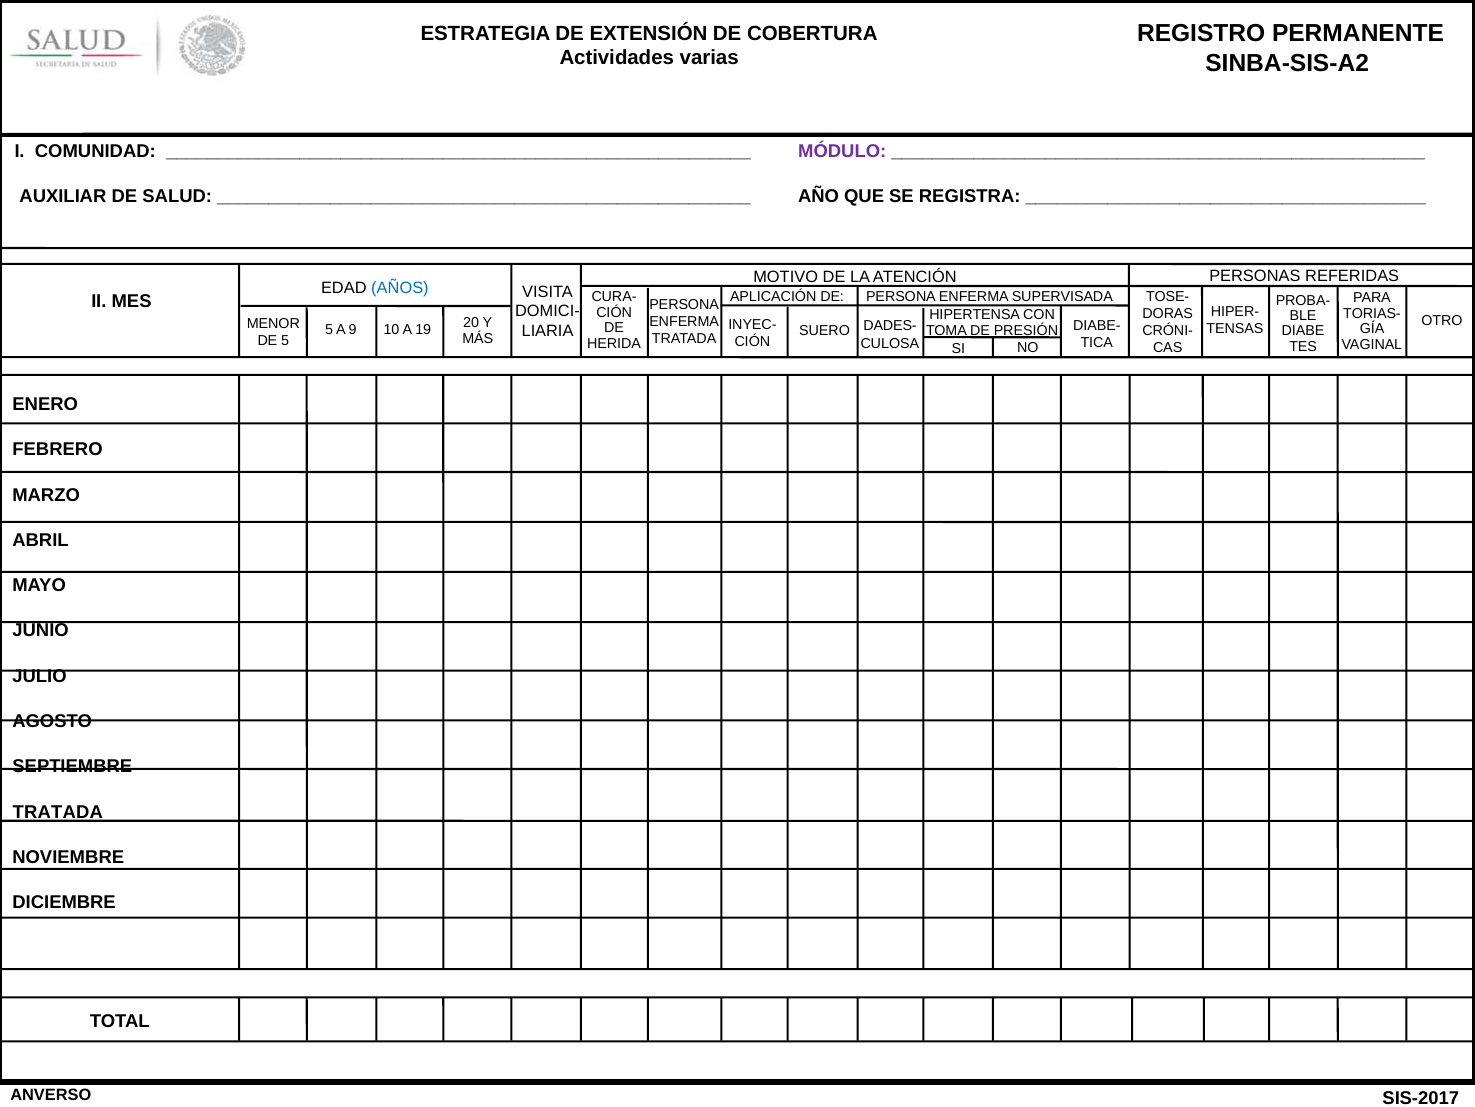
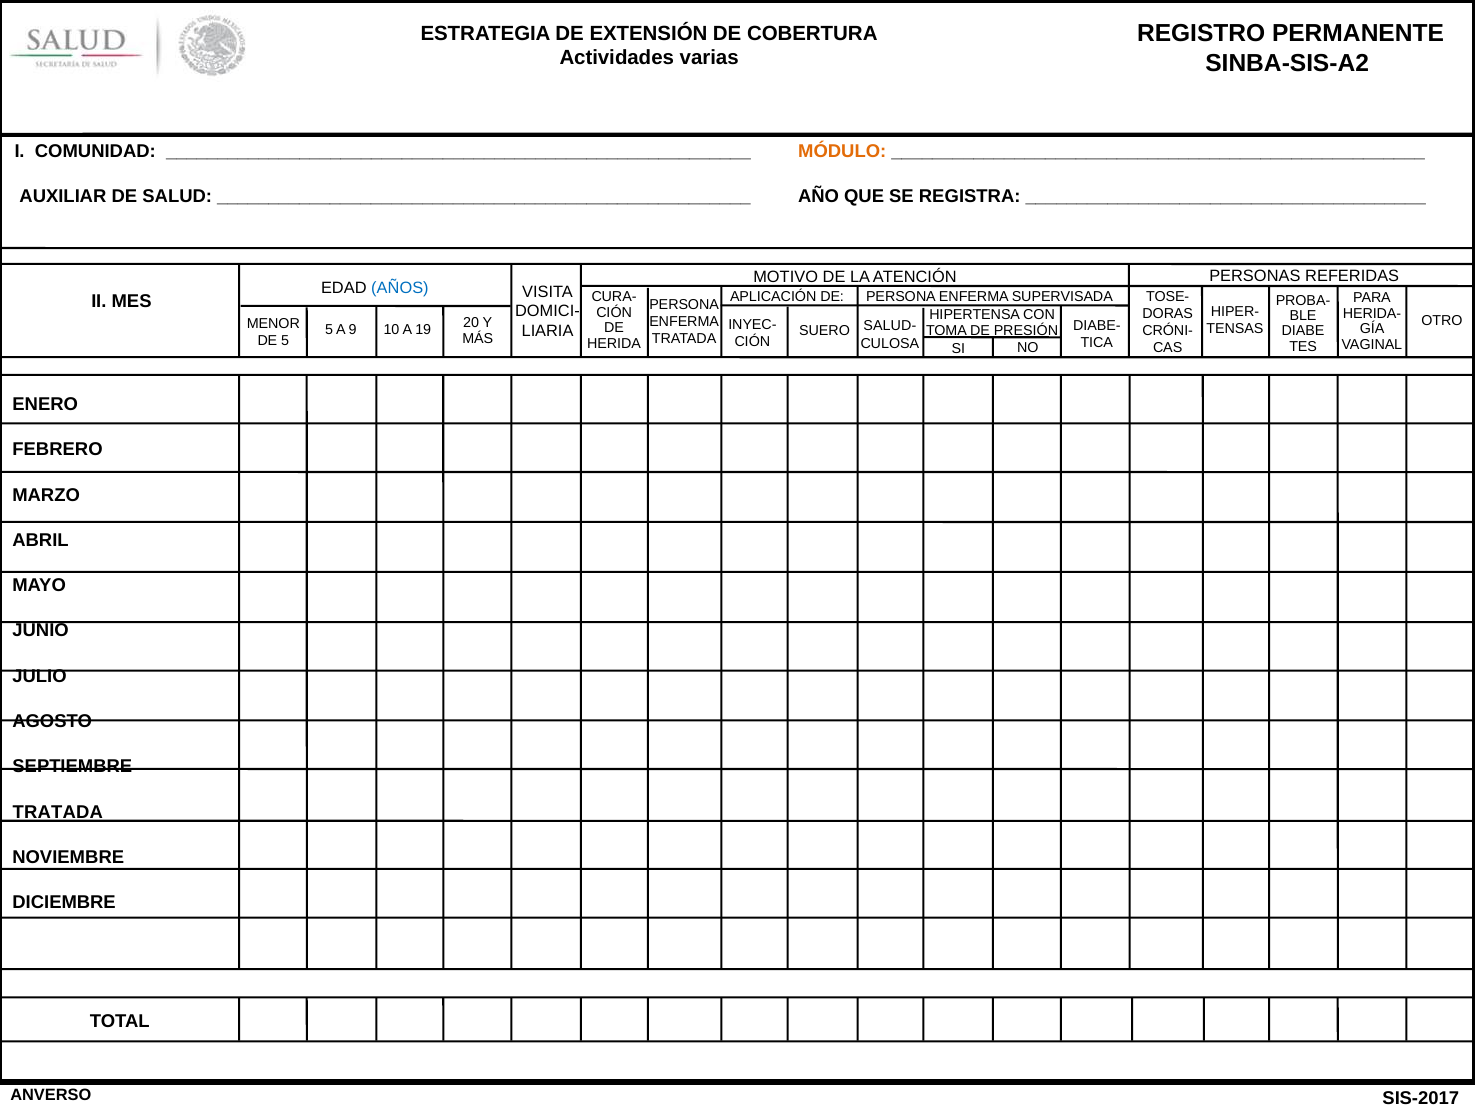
MÓDULO colour: purple -> orange (842, 151)
TORIAS-: TORIAS- -> HERIDA- (1372, 313)
DADES-: DADES- -> SALUD- (890, 326)
